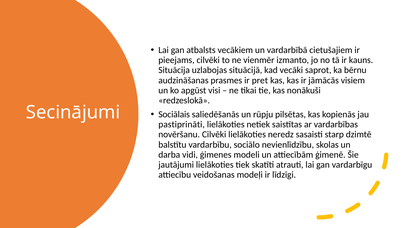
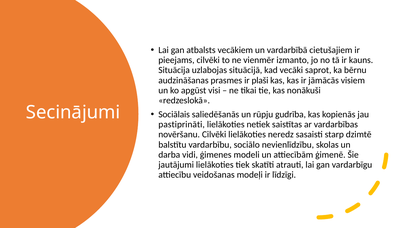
pret: pret -> plaši (260, 80)
pilsētas: pilsētas -> gudrība (291, 114)
